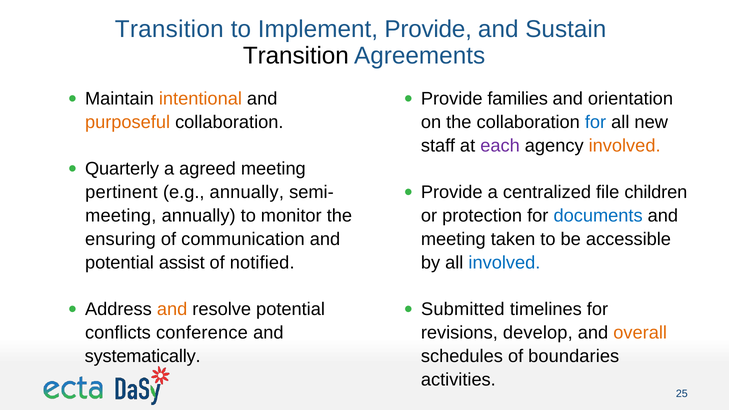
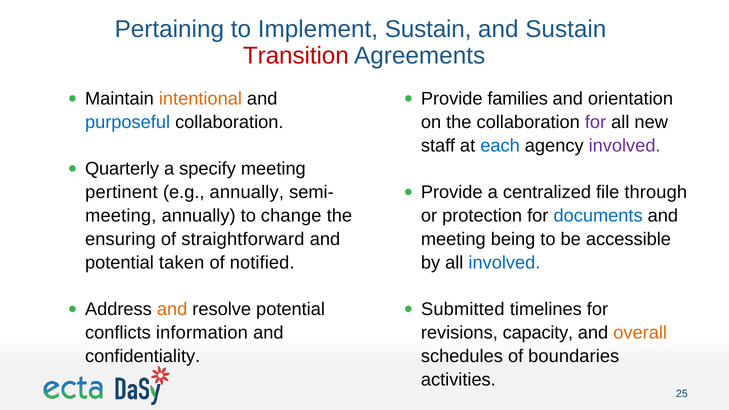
Transition: Transition -> Pertaining (169, 29)
Implement Provide: Provide -> Sustain (428, 29)
Transition colour: black -> red (296, 56)
purposeful colour: orange -> blue (128, 122)
for colour: blue -> purple (596, 122)
each colour: purple -> blue (500, 146)
involved colour: orange -> purple (625, 146)
agreed: agreed -> specify (208, 169)
children: children -> through (656, 192)
monitor: monitor -> change (291, 216)
communication: communication -> straightforward (243, 239)
taken: taken -> being (513, 239)
assist: assist -> taken (182, 263)
conference: conference -> information (202, 333)
develop: develop -> capacity (538, 333)
systematically: systematically -> confidentiality (143, 356)
